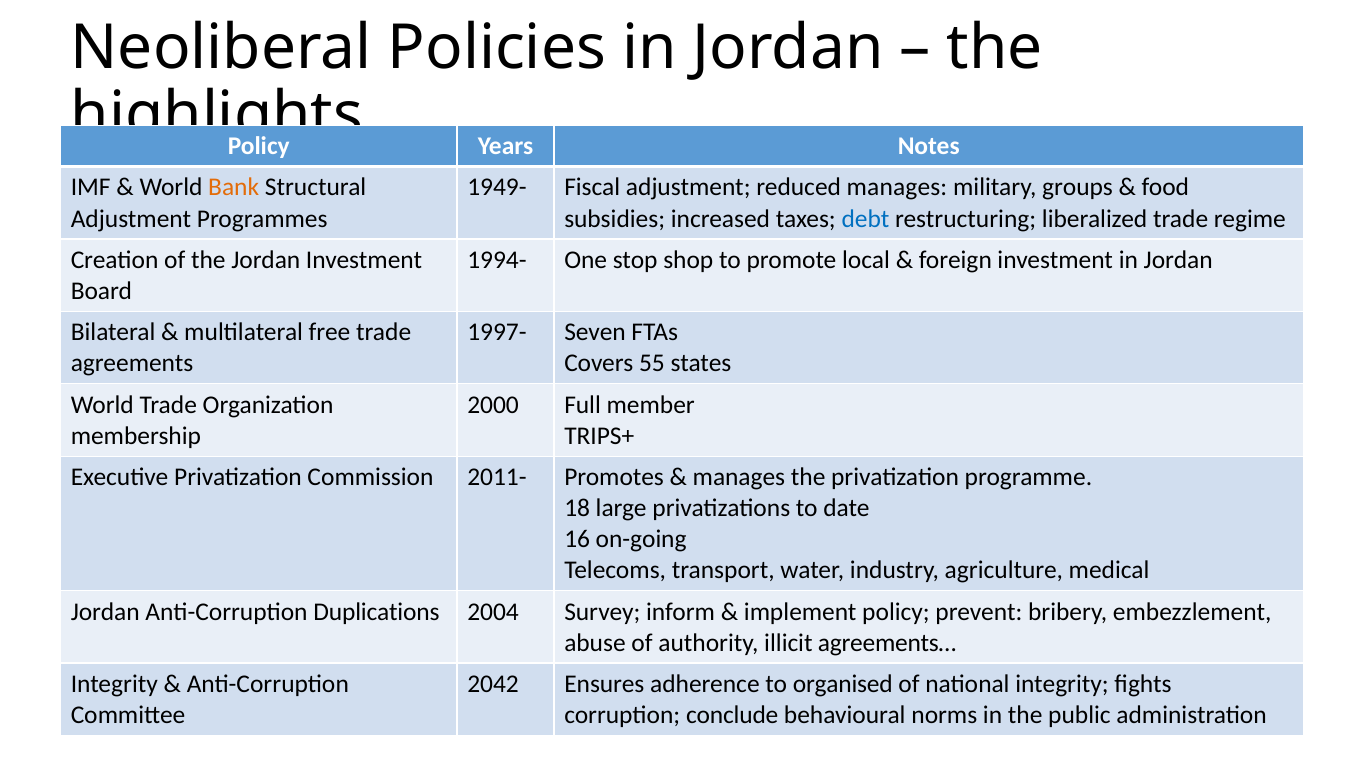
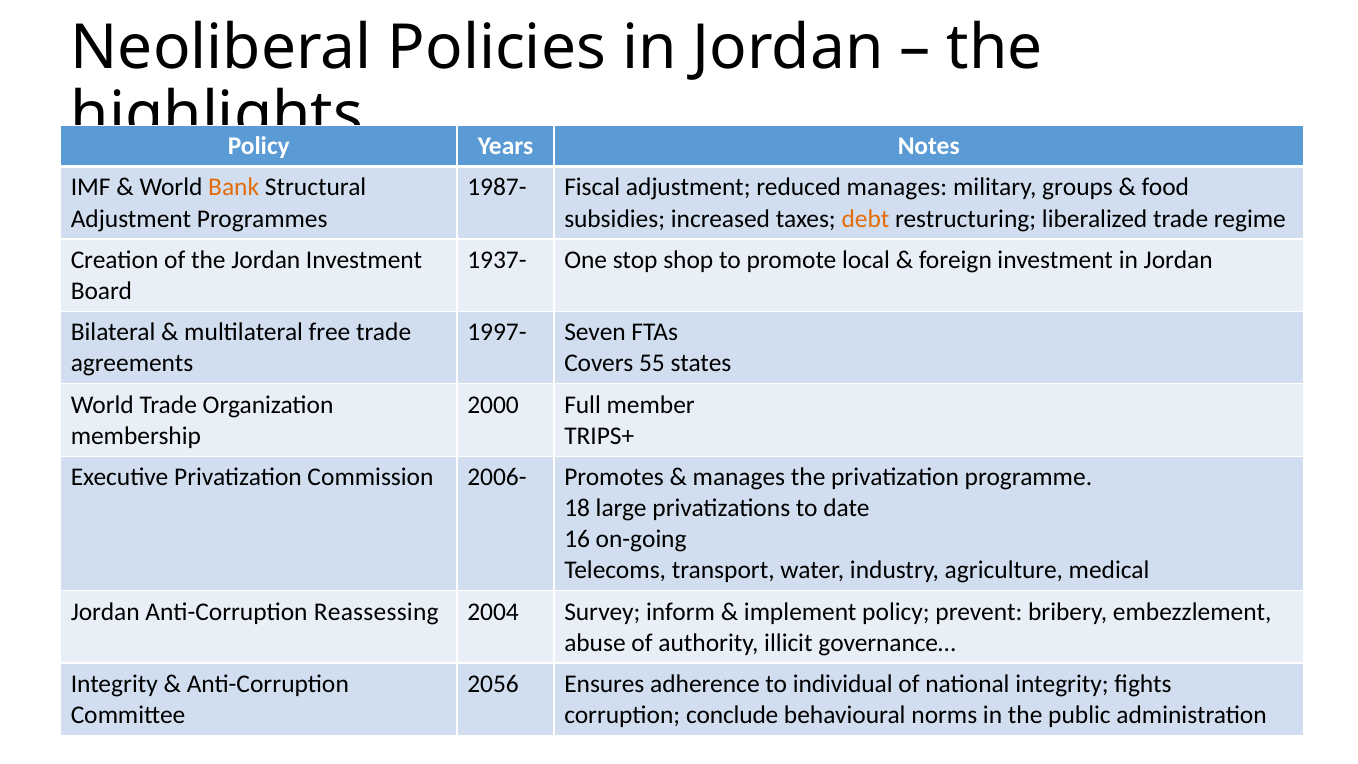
1949-: 1949- -> 1987- (497, 188)
debt colour: blue -> orange (865, 219)
1994-: 1994- -> 1937- (497, 260)
2011-: 2011- -> 2006- (497, 477)
Duplications: Duplications -> Reassessing (376, 612)
agreements…: agreements… -> governance… (887, 643)
2042: 2042 -> 2056 (493, 684)
organised: organised -> individual (843, 684)
